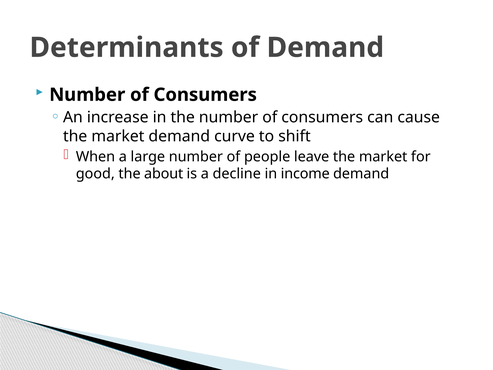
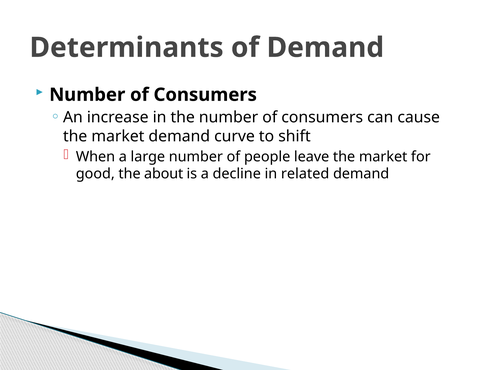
income: income -> related (305, 174)
